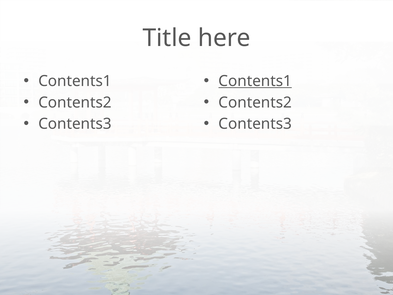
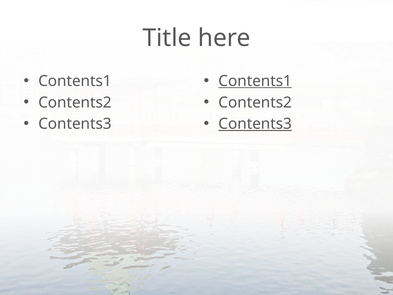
Contents3 underline: none -> present (255, 124)
